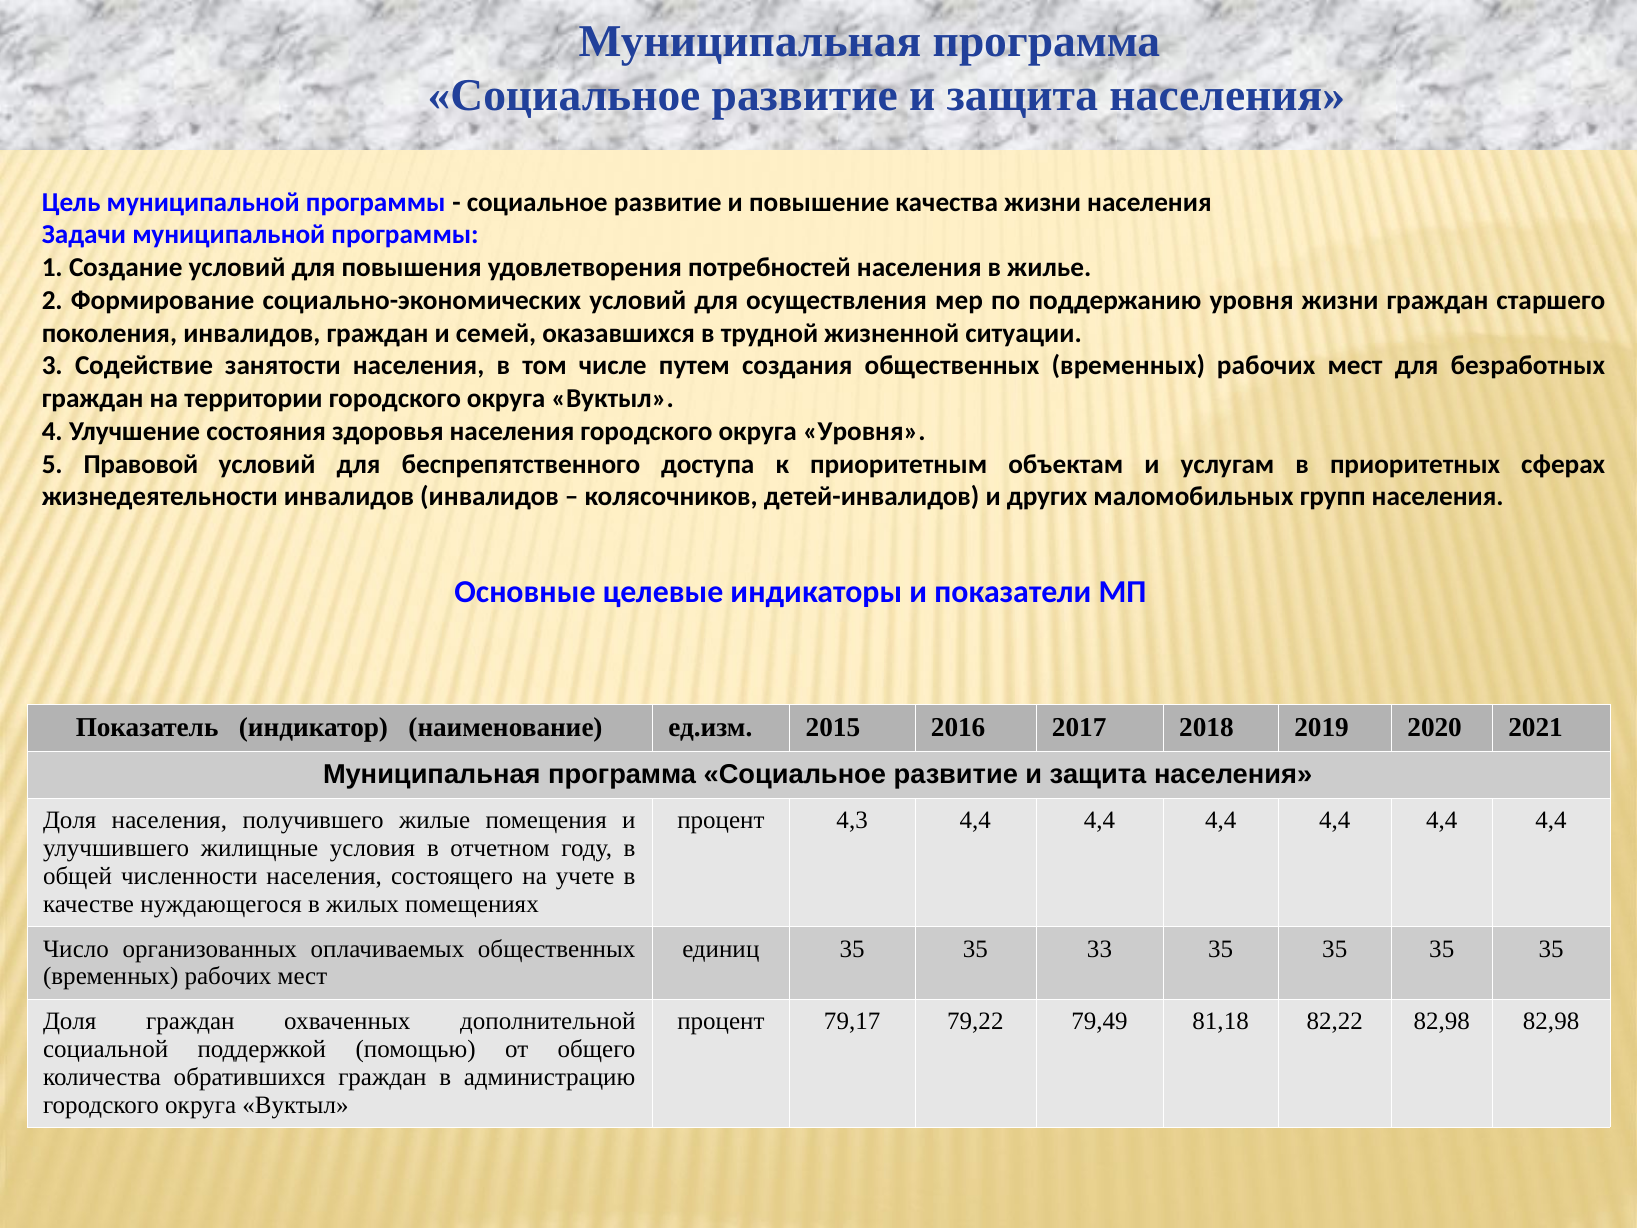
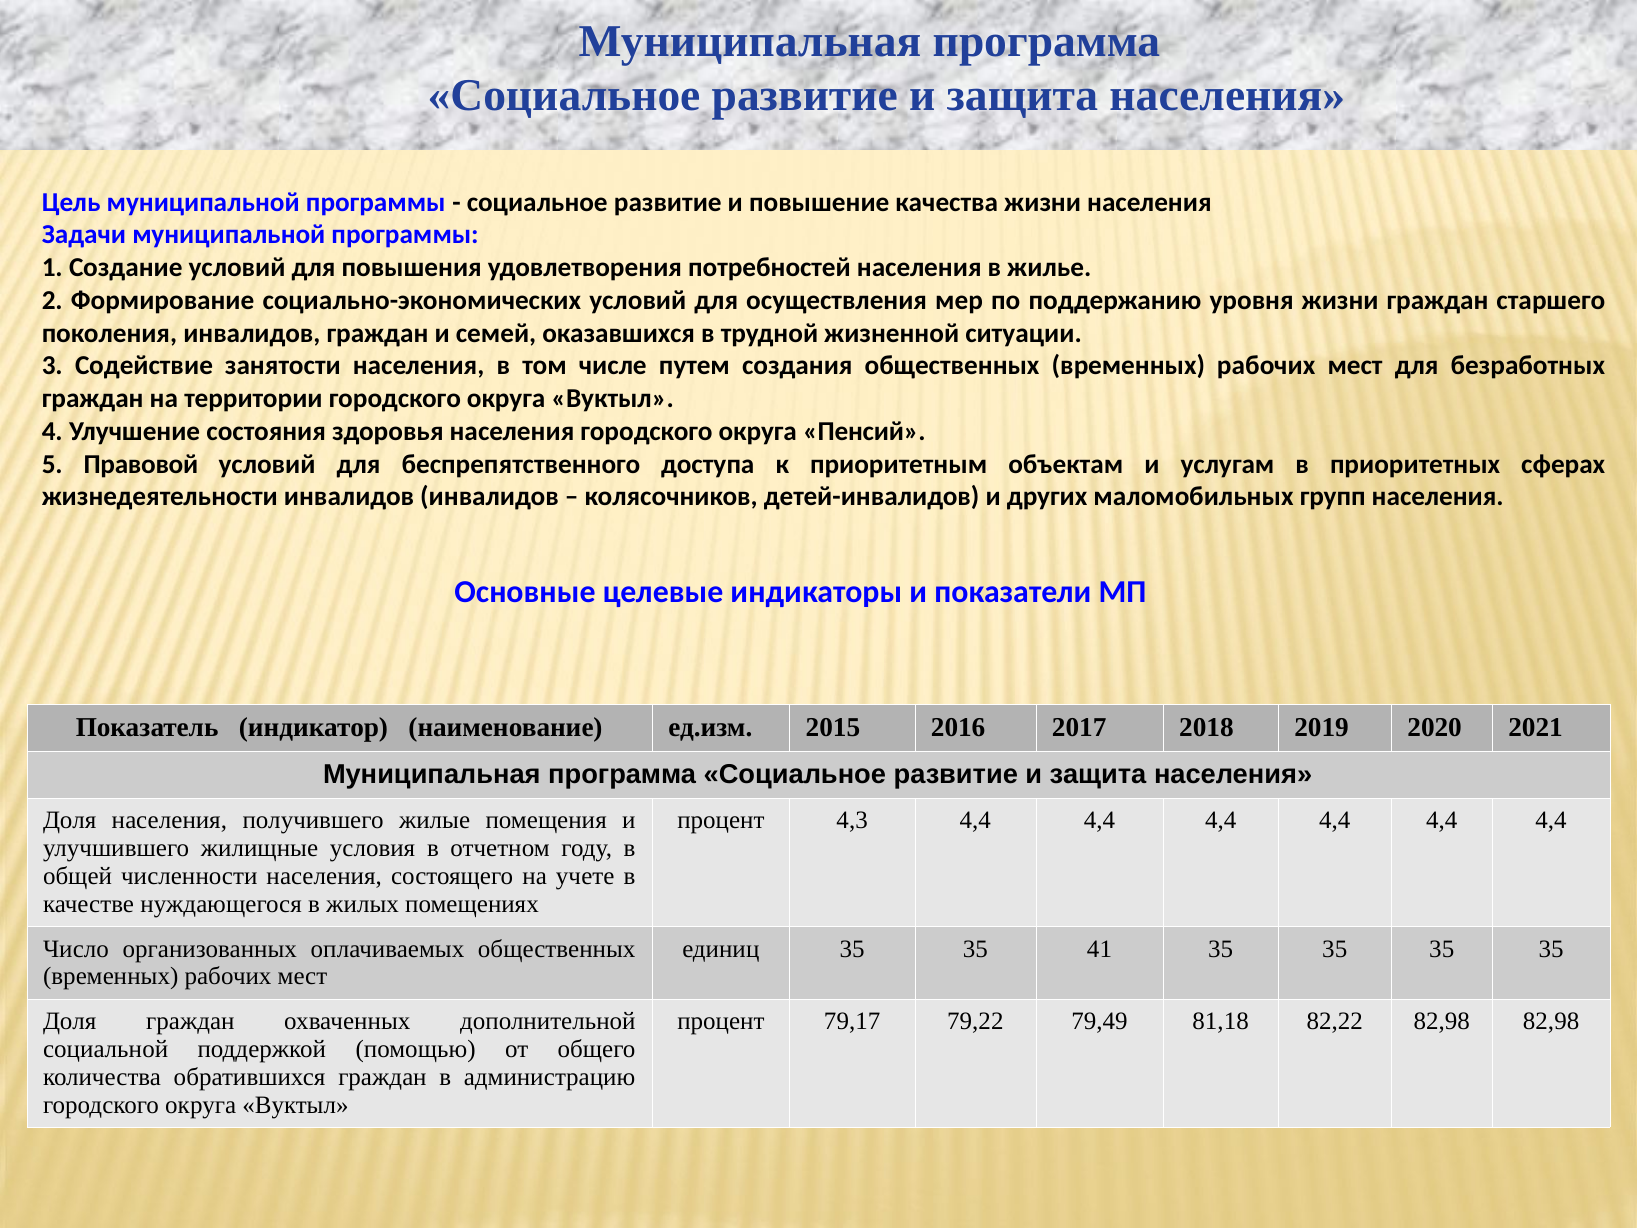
округа Уровня: Уровня -> Пенсий (864, 431)
33: 33 -> 41 (1100, 949)
